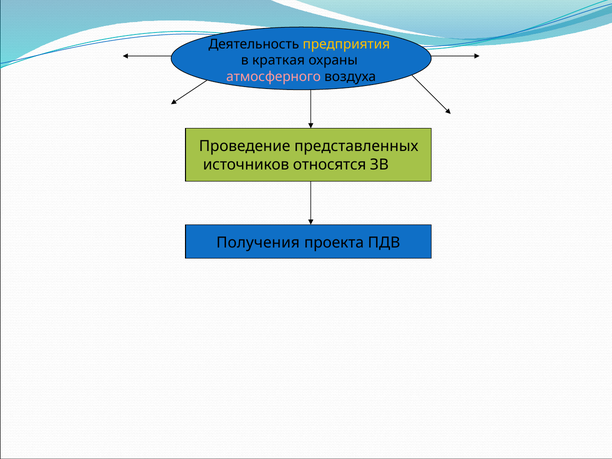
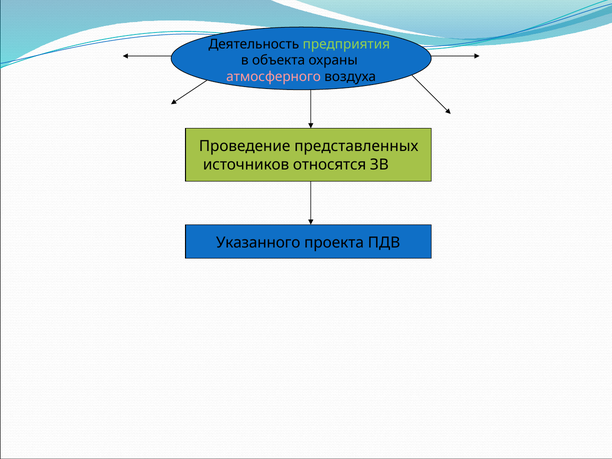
предприятия colour: yellow -> light green (346, 44)
краткая: краткая -> объекта (279, 60)
Получения: Получения -> Указанного (258, 243)
